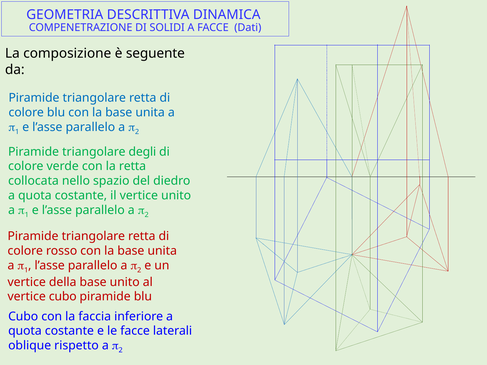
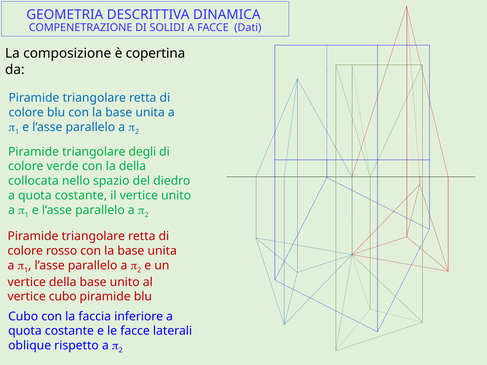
seguente: seguente -> copertina (155, 53)
la retta: retta -> della (132, 166)
